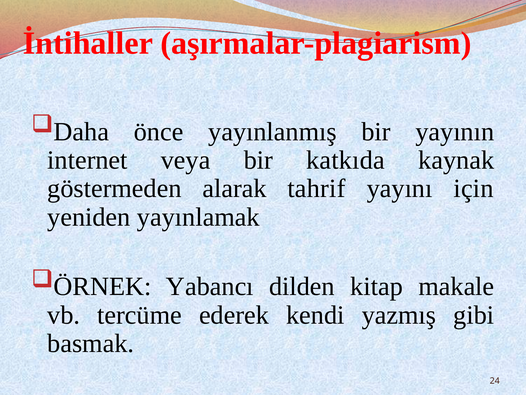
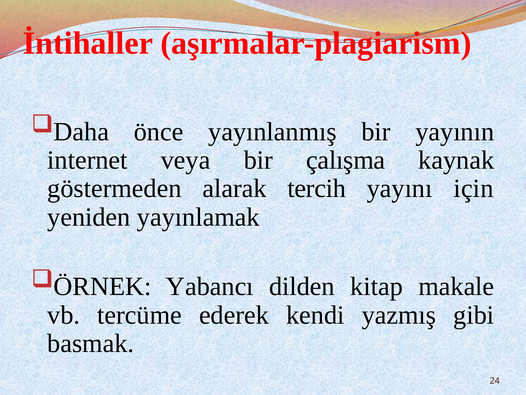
katkıda: katkıda -> çalışma (346, 160)
tahrif: tahrif -> tercih (317, 188)
